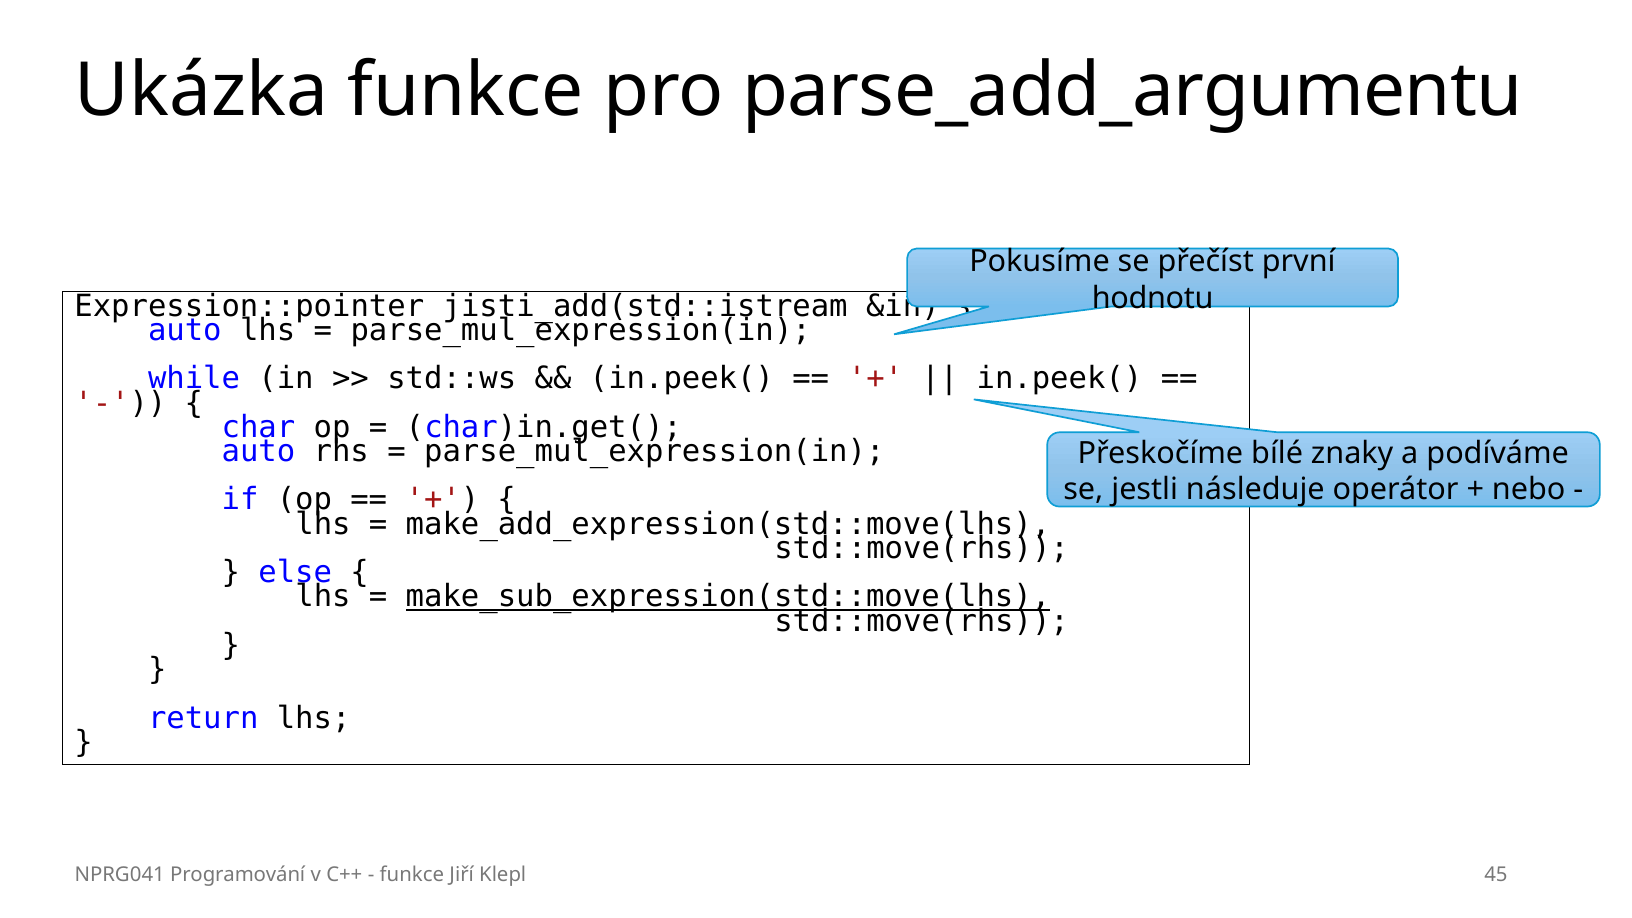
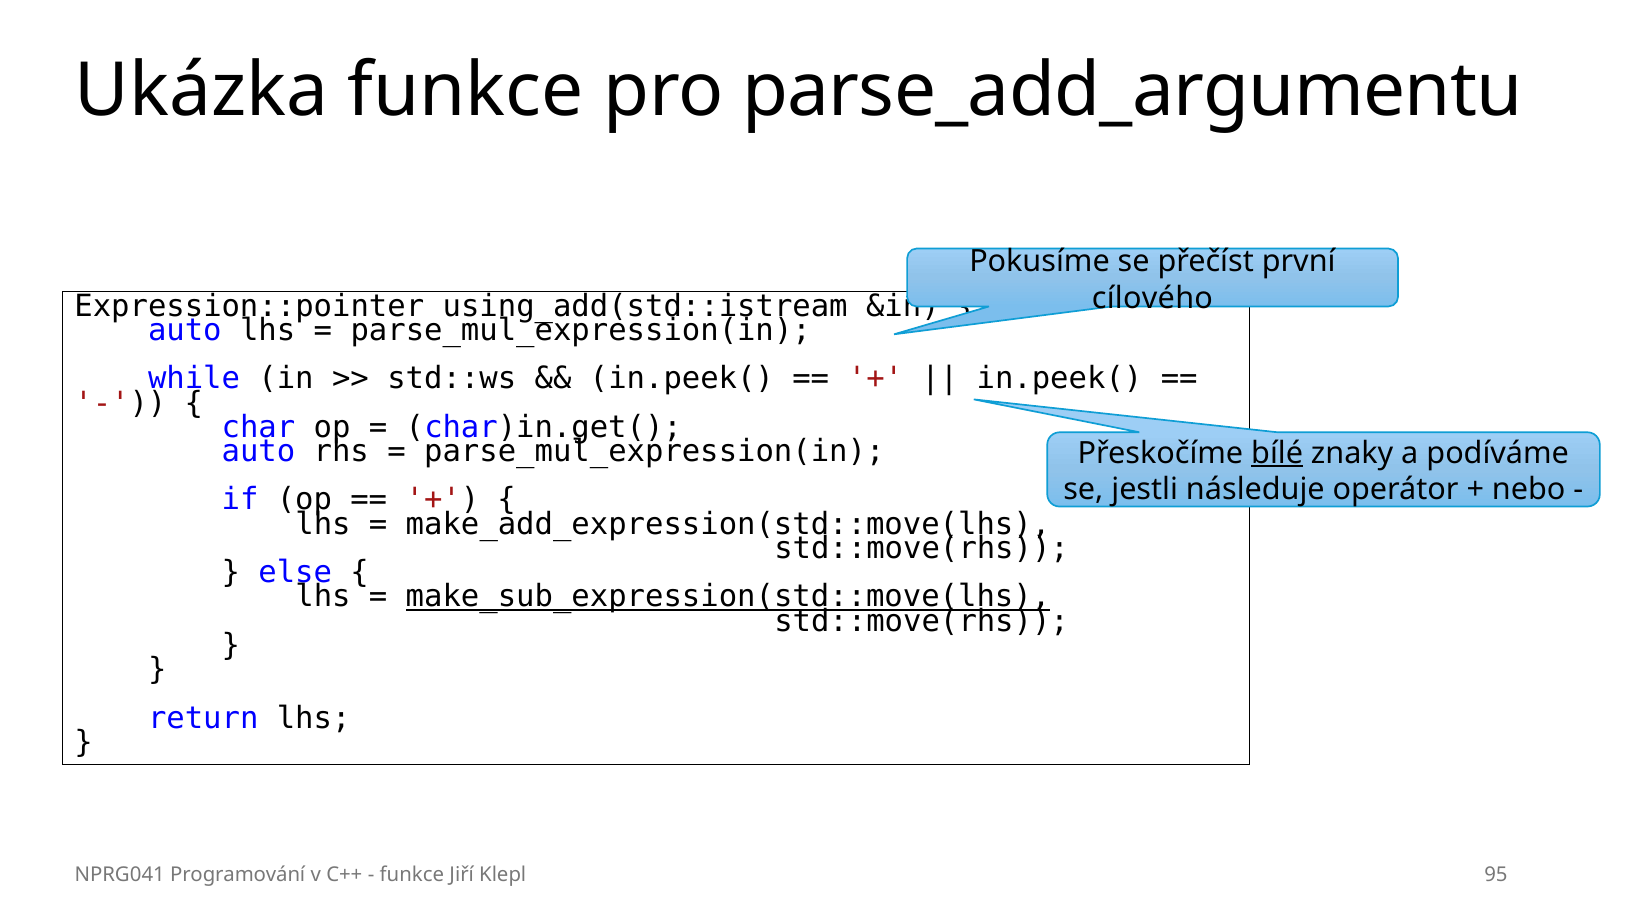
hodnotu: hodnotu -> cílového (1152, 298)
jisti_add(std::istream: jisti_add(std::istream -> using_add(std::istream (645, 306)
bílé underline: none -> present (1277, 453)
45: 45 -> 95 (1496, 875)
